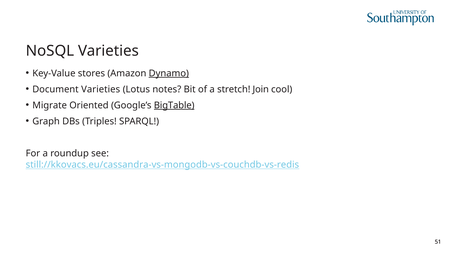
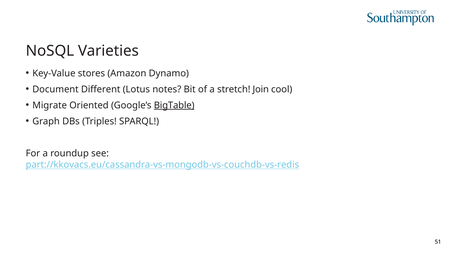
Dynamo underline: present -> none (169, 73)
Document Varieties: Varieties -> Different (101, 89)
still://kkovacs.eu/cassandra-vs-mongodb-vs-couchdb-vs-redis: still://kkovacs.eu/cassandra-vs-mongodb-vs-couchdb-vs-redis -> part://kkovacs.eu/cassandra-vs-mongodb-vs-couchdb-vs-redis (162, 164)
